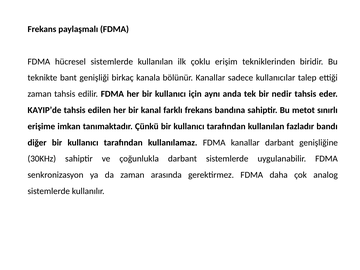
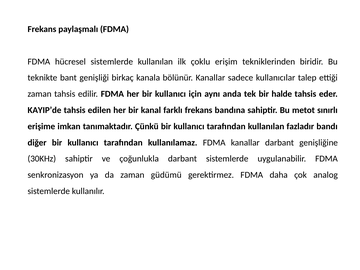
nedir: nedir -> halde (282, 94)
arasında: arasında -> güdümü (166, 175)
